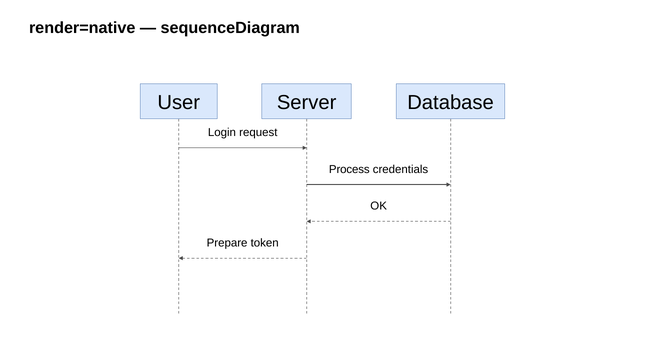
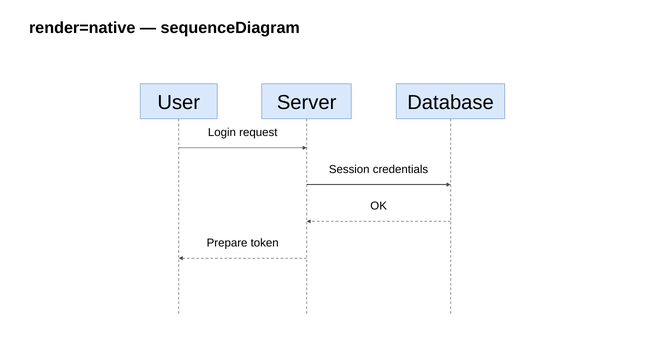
Process: Process -> Session (349, 169)
